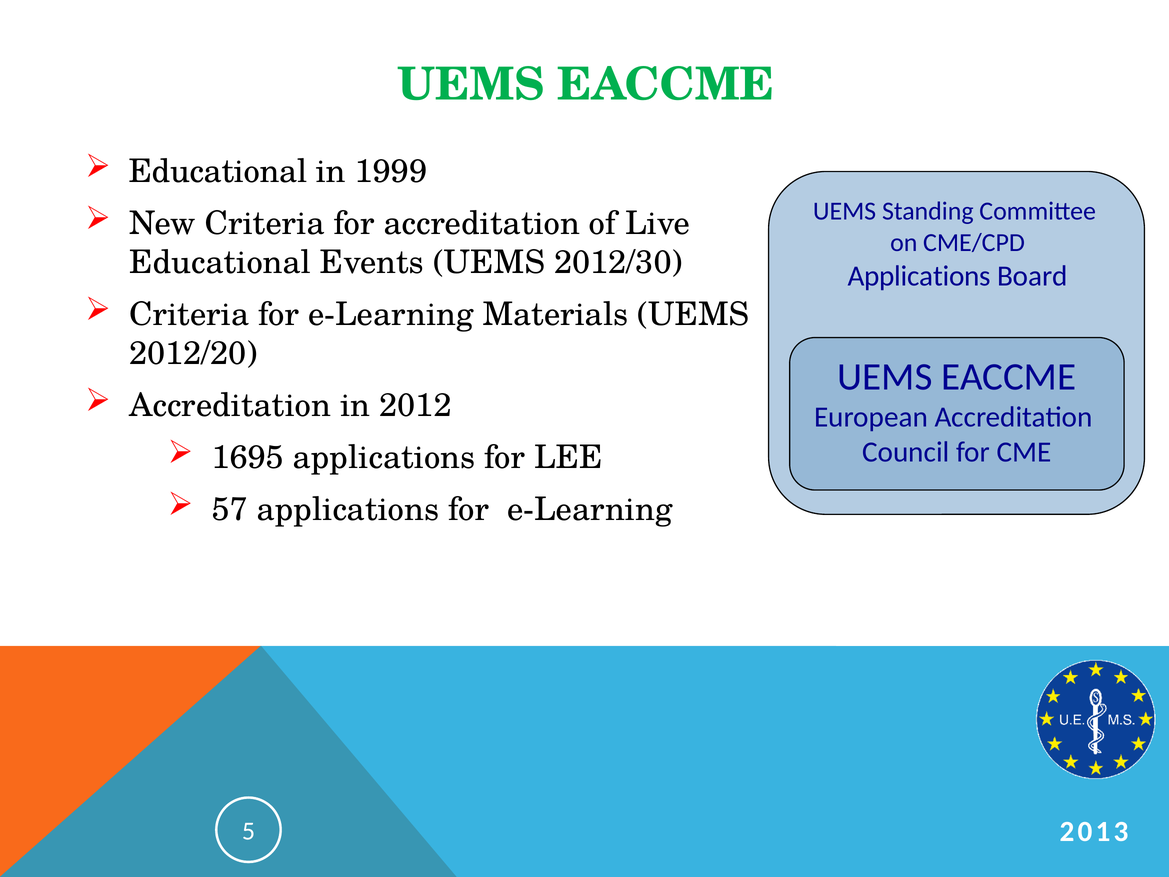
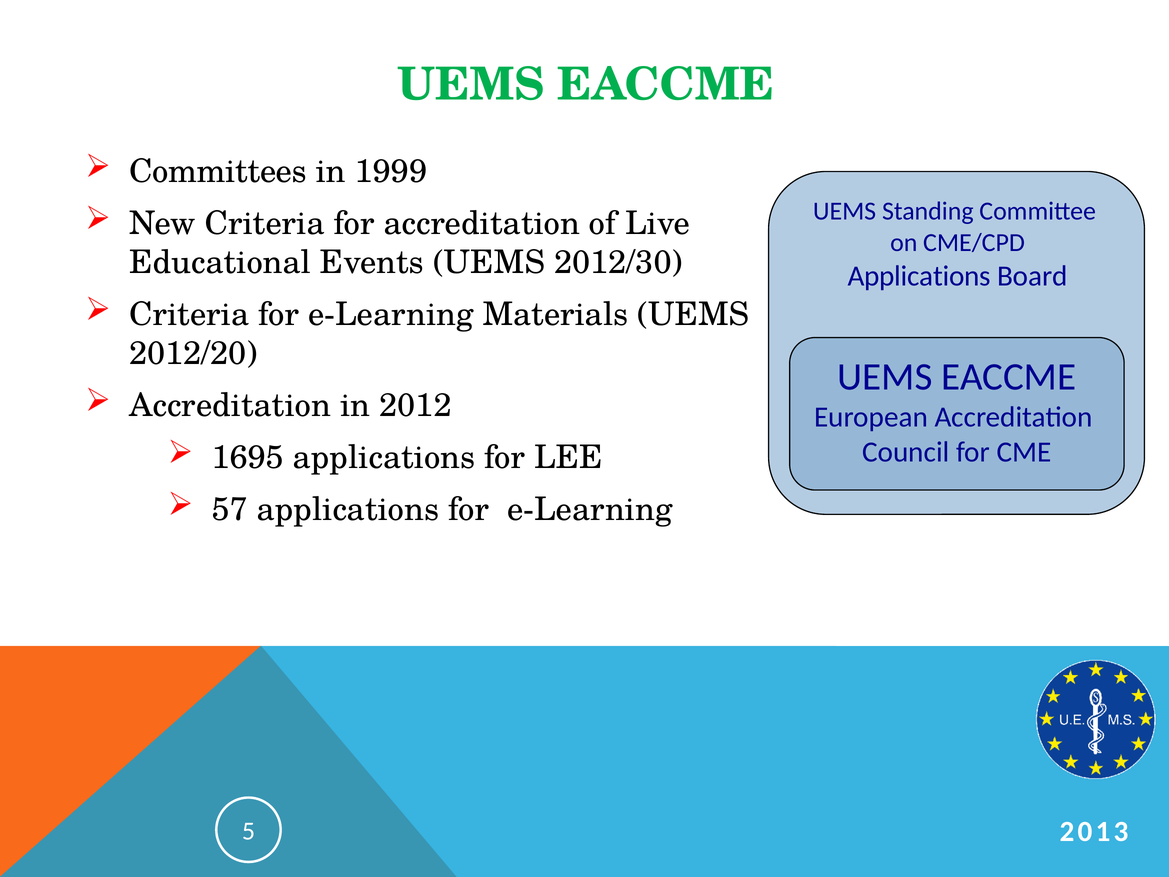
Educational: Educational -> Committees (218, 172)
